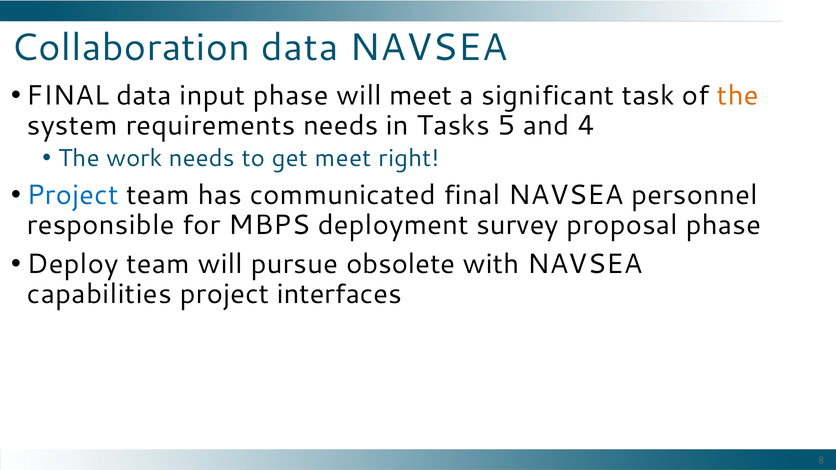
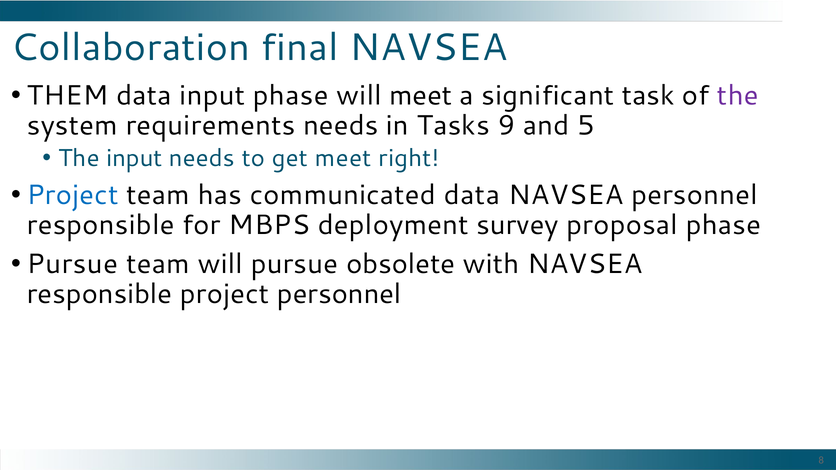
Collaboration data: data -> final (300, 47)
FINAL: FINAL -> THEM (68, 96)
the colour: orange -> purple (738, 96)
5: 5 -> 9 (506, 126)
4: 4 -> 5 (586, 126)
The work: work -> input (134, 158)
communicated final: final -> data (472, 195)
Deploy: Deploy -> Pursue (73, 264)
capabilities: capabilities -> responsible (100, 294)
project interfaces: interfaces -> personnel (339, 294)
